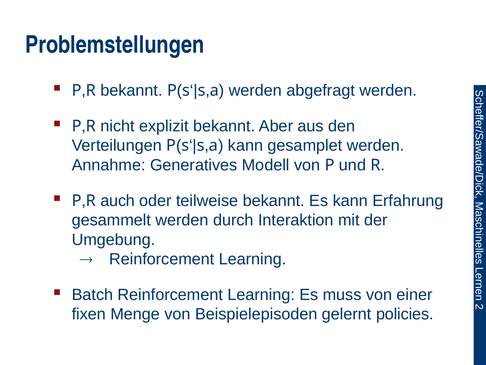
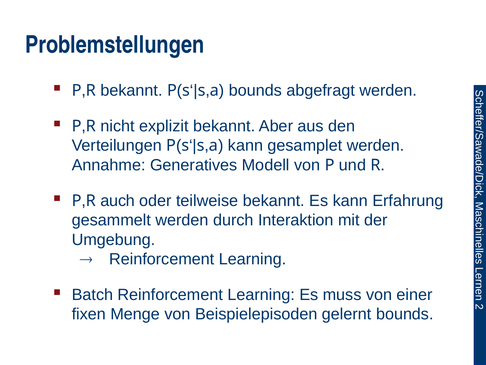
werden: werden -> bounds (255, 90)
gelernt policies: policies -> bounds (405, 314)
